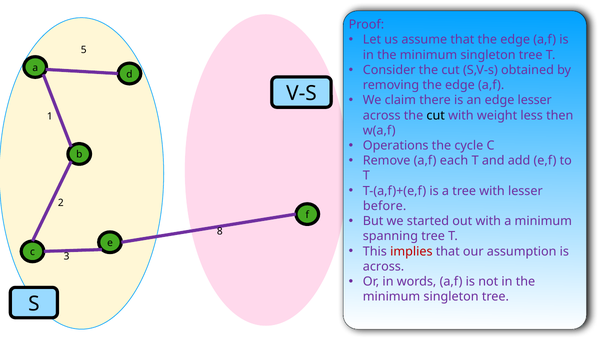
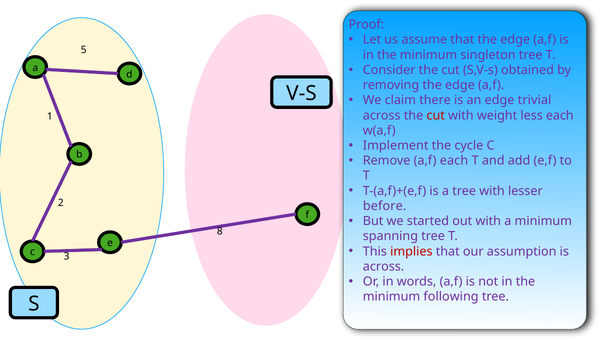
edge lesser: lesser -> trivial (535, 100)
cut colour: black -> red (436, 115)
less then: then -> each (560, 115)
Operations: Operations -> Implement (396, 146)
singleton: singleton -> following (451, 297)
